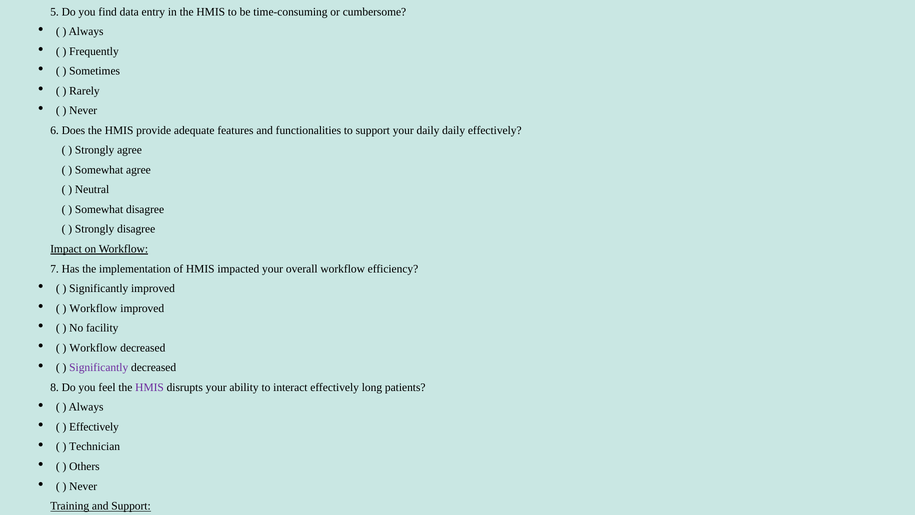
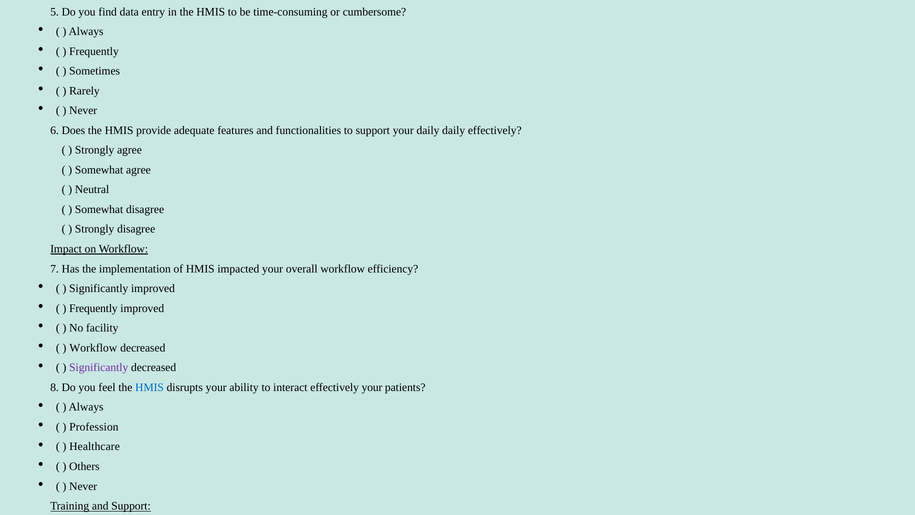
Workflow: Workflow -> Frequently (93, 308)
HMIS colour: purple -> blue (150, 387)
effectively long: long -> your (372, 387)
Effectively: Effectively -> Profession (94, 427)
Technician: Technician -> Healthcare (95, 446)
